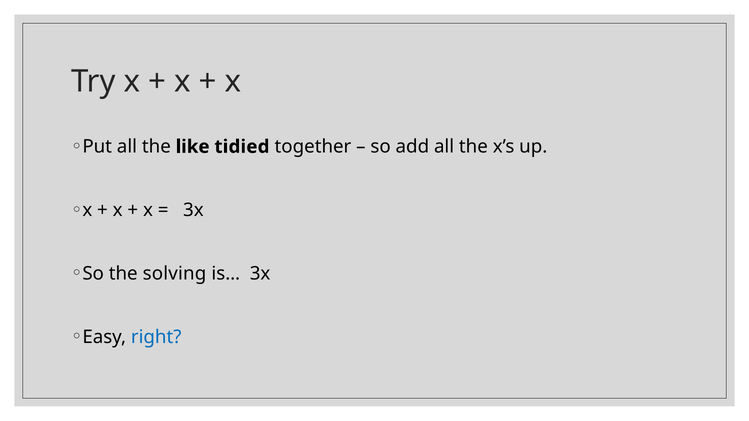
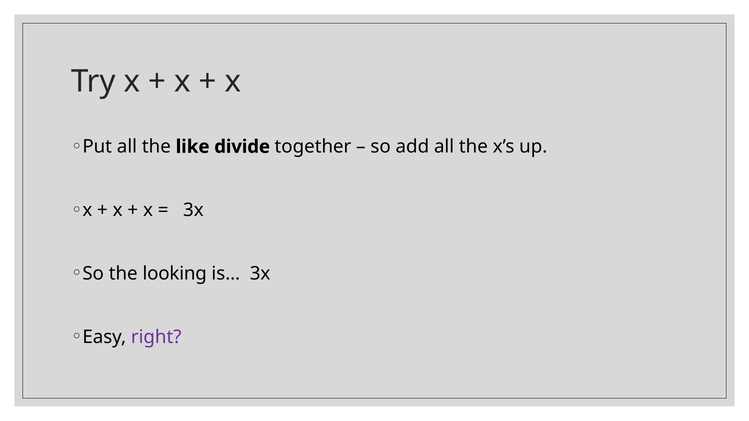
tidied: tidied -> divide (242, 147)
solving: solving -> looking (175, 274)
right colour: blue -> purple (156, 337)
